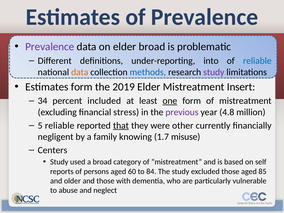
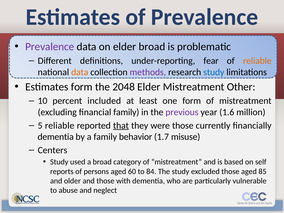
into: into -> fear (211, 61)
reliable colour: blue -> orange (257, 61)
methods colour: blue -> purple (148, 72)
study colour: purple -> blue (214, 72)
2019: 2019 -> 2048 (124, 87)
Insert: Insert -> Other (241, 87)
34: 34 -> 10 (43, 101)
one underline: present -> none (170, 101)
financial stress: stress -> family (126, 112)
4.8: 4.8 -> 1.6 (227, 112)
were other: other -> those (183, 125)
negligent: negligent -> dementia (56, 137)
knowing: knowing -> behavior (136, 137)
